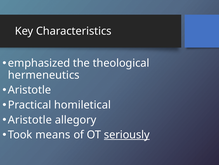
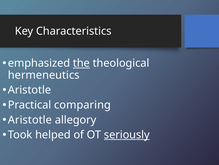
the underline: none -> present (81, 63)
homiletical: homiletical -> comparing (82, 104)
means: means -> helped (53, 134)
